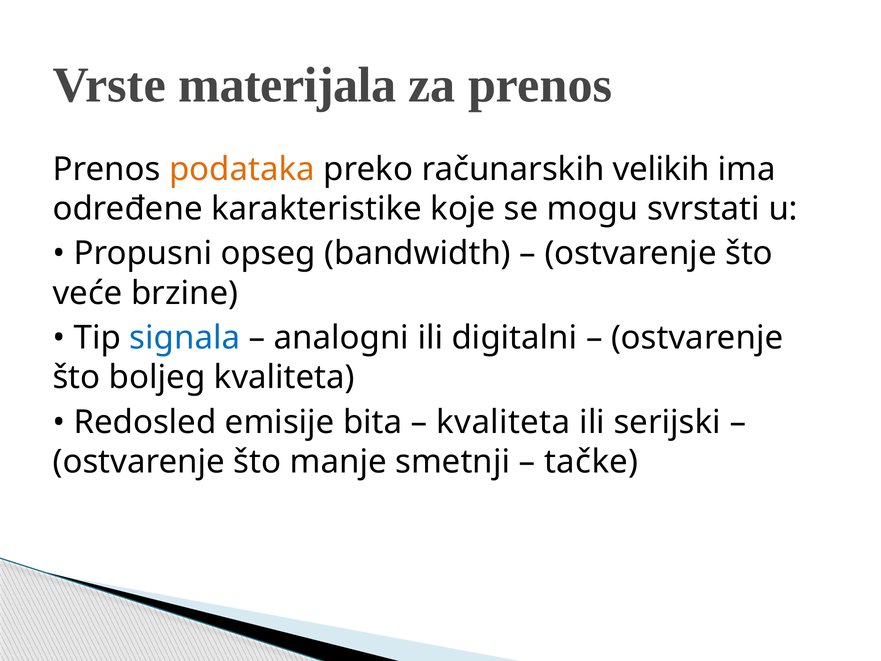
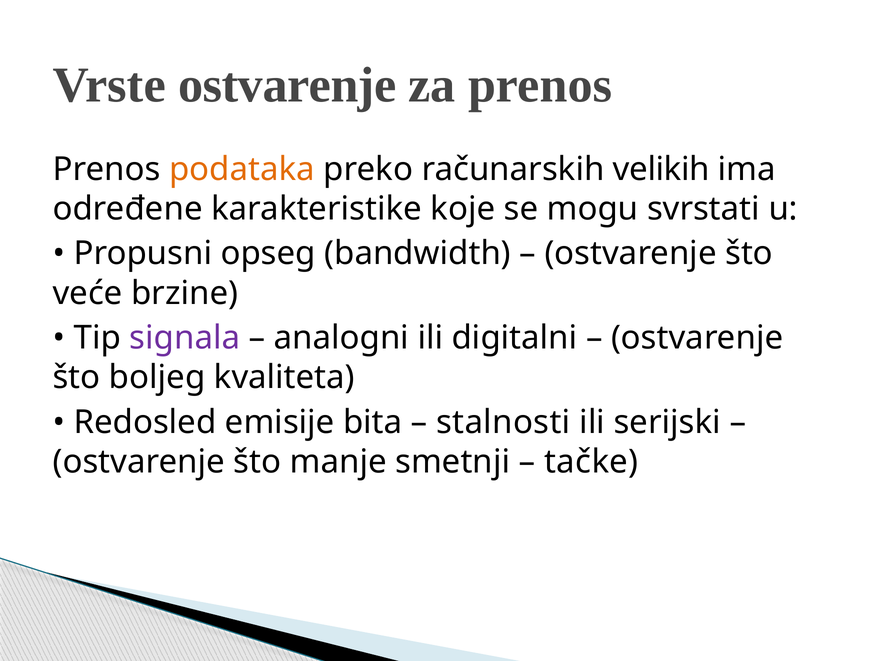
Vrste materijala: materijala -> ostvarenje (287, 85)
signala colour: blue -> purple (185, 338)
kvaliteta: kvaliteta -> stalnosti (503, 422)
